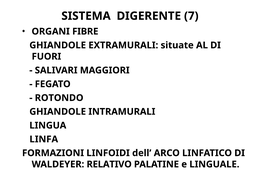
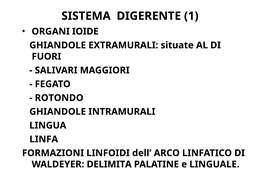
7: 7 -> 1 (191, 16)
FIBRE: FIBRE -> IOIDE (85, 31)
RELATIVO: RELATIVO -> DELIMITA (109, 164)
